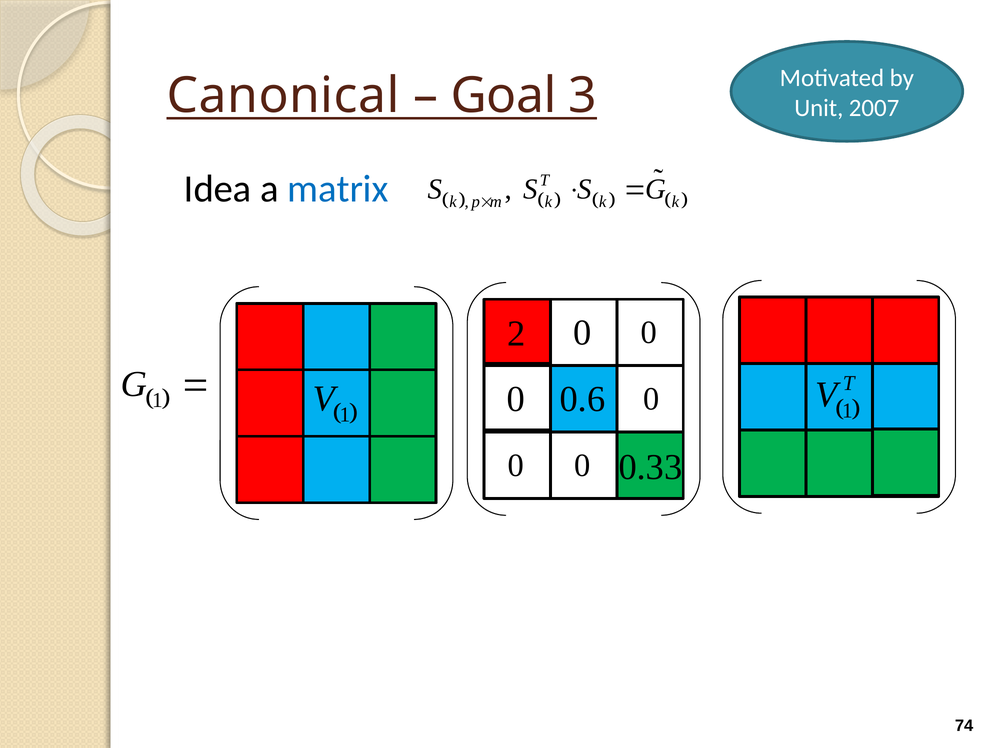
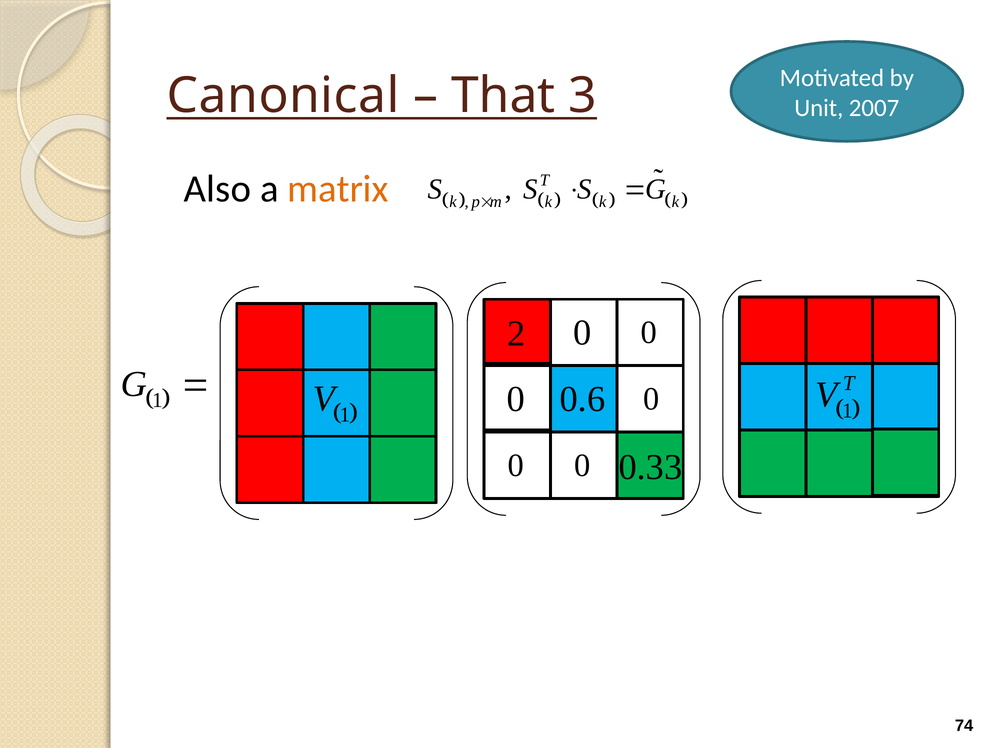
Goal: Goal -> That (503, 96)
Idea: Idea -> Also (218, 189)
matrix colour: blue -> orange (338, 189)
